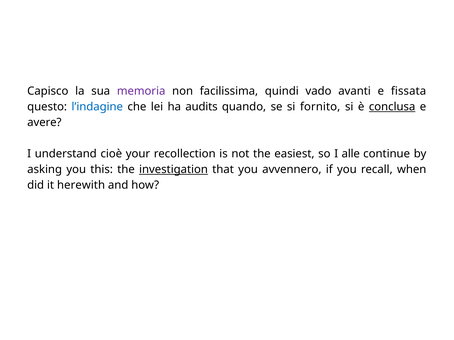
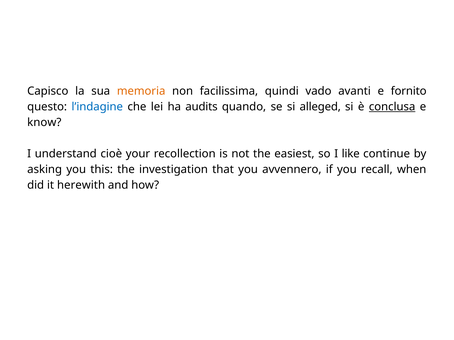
memoria colour: purple -> orange (141, 91)
fissata: fissata -> fornito (409, 91)
fornito: fornito -> alleged (320, 107)
avere: avere -> know (44, 123)
alle: alle -> like (351, 154)
investigation underline: present -> none (174, 170)
